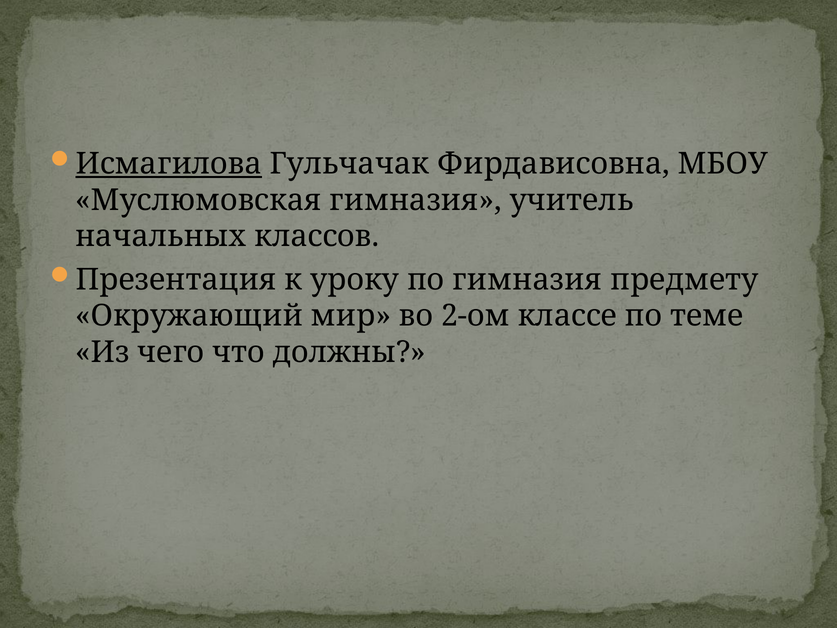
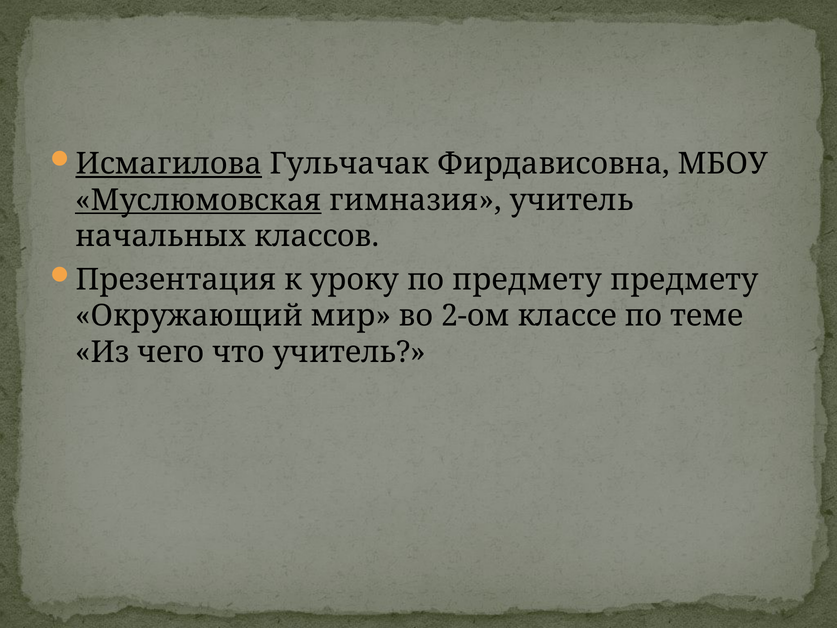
Муслюмовская underline: none -> present (198, 200)
по гимназия: гимназия -> предмету (527, 280)
что должны: должны -> учитель (349, 352)
